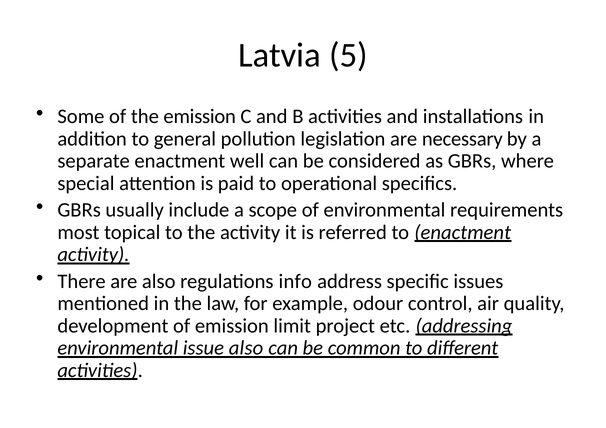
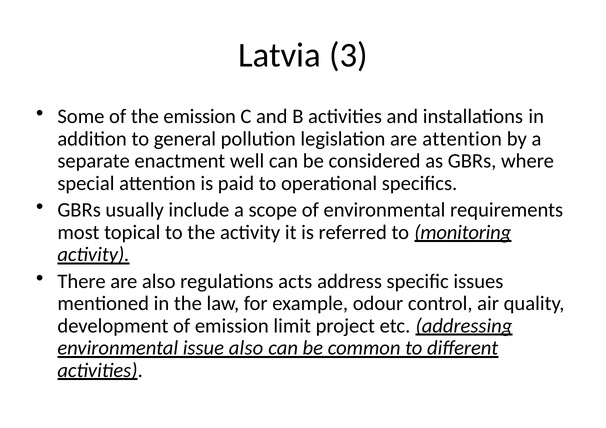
5: 5 -> 3 (348, 55)
are necessary: necessary -> attention (462, 139)
to enactment: enactment -> monitoring (463, 232)
info: info -> acts (295, 281)
